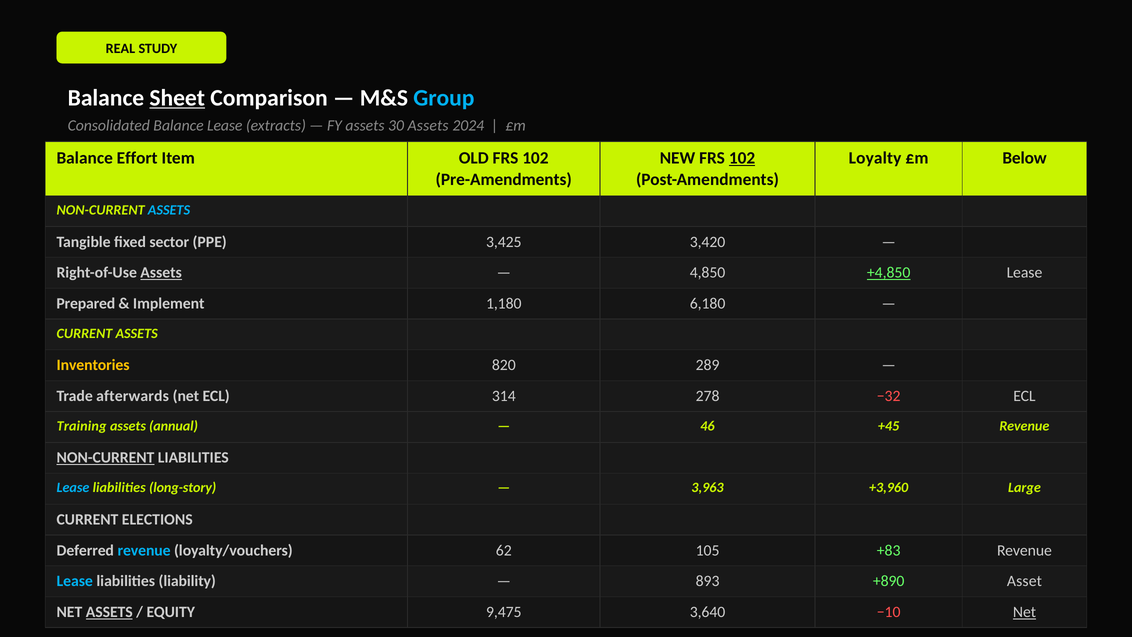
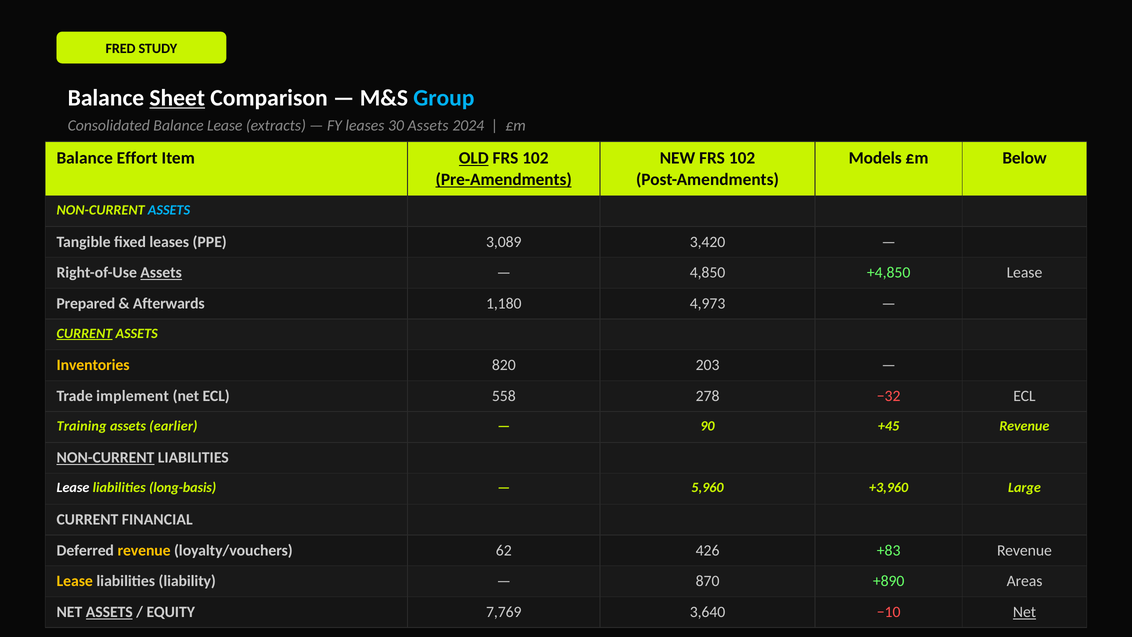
REAL: REAL -> FRED (121, 48)
FY assets: assets -> leases (365, 126)
OLD underline: none -> present (474, 158)
102 underline: present -> none (742, 158)
Loyalty: Loyalty -> Models (875, 158)
Pre-Amendments underline: none -> present (504, 179)
fixed sector: sector -> leases (169, 242)
3,425: 3,425 -> 3,089 (504, 242)
+4,850 underline: present -> none (889, 273)
Implement: Implement -> Afterwards (169, 303)
6,180: 6,180 -> 4,973 (708, 303)
CURRENT underline: none -> present (84, 333)
289: 289 -> 203 (708, 365)
afterwards: afterwards -> implement (133, 396)
314: 314 -> 558 (504, 396)
annual: annual -> earlier (173, 426)
46: 46 -> 90 (707, 426)
Lease colour: light blue -> white (73, 488)
long-story: long-story -> long-basis (183, 488)
3,963: 3,963 -> 5,960 (708, 488)
ELECTIONS: ELECTIONS -> FINANCIAL (157, 519)
revenue colour: light blue -> yellow (144, 550)
105: 105 -> 426 (708, 550)
Lease colour: light blue -> yellow (75, 581)
893: 893 -> 870 (708, 581)
Asset: Asset -> Areas (1025, 581)
9,475: 9,475 -> 7,769 (504, 612)
